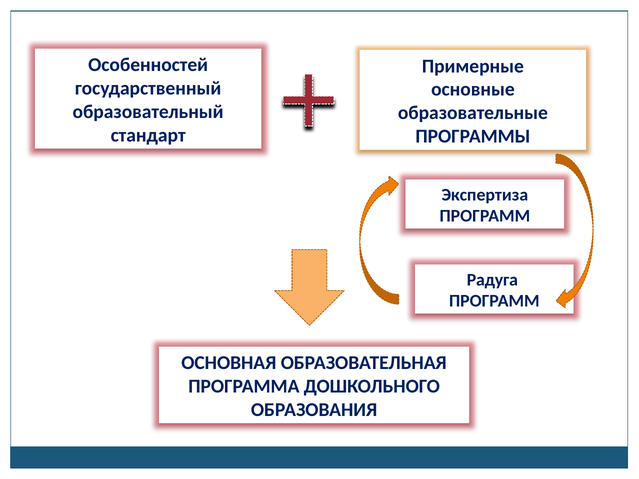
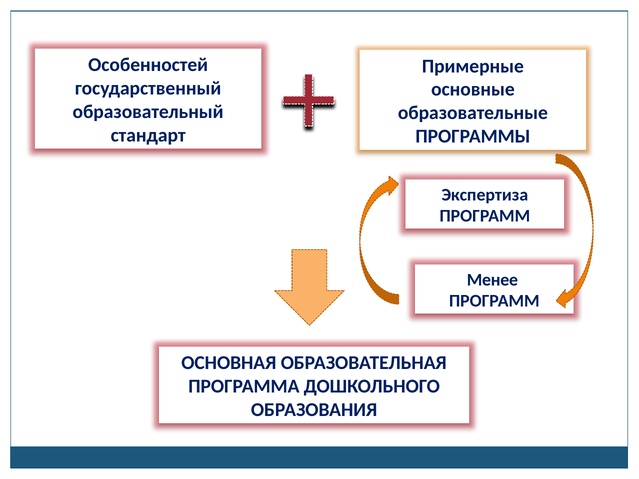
Радуга: Радуга -> Менее (492, 280)
